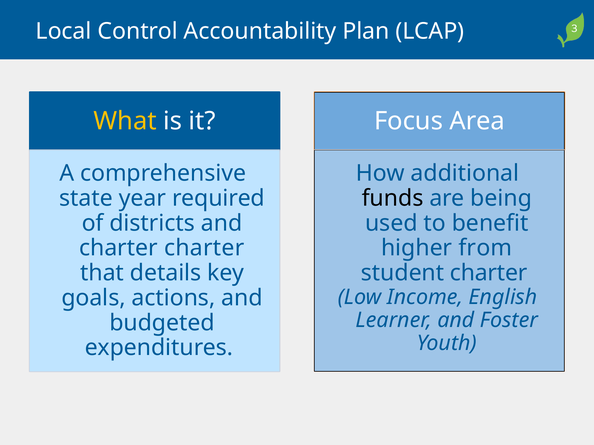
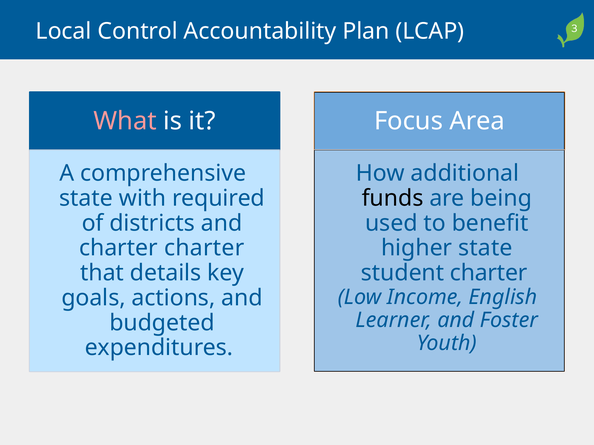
What colour: yellow -> pink (125, 121)
year: year -> with (142, 198)
higher from: from -> state (485, 248)
